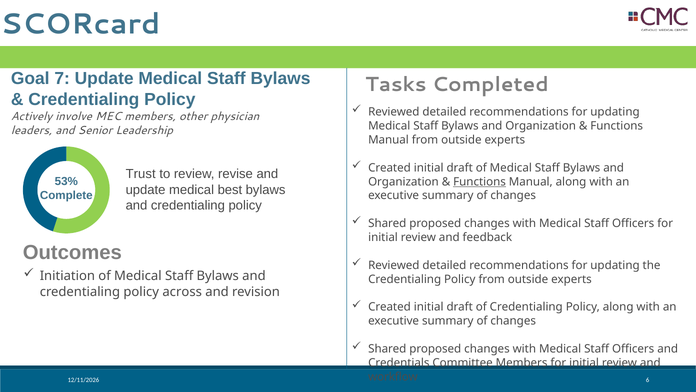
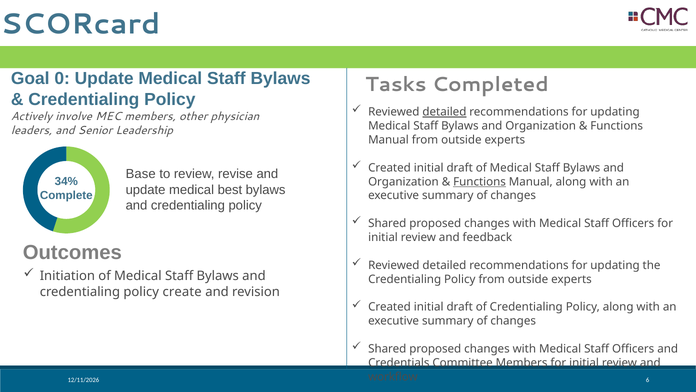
7: 7 -> 0 (62, 78)
detailed underline: none -> present (444, 112)
Trust: Trust -> Base (141, 174)
53%: 53% -> 34% (66, 181)
across: across -> create (182, 291)
